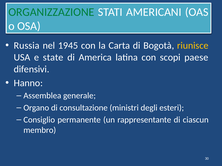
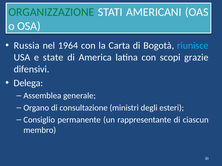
1945: 1945 -> 1964 (68, 46)
riunisce colour: yellow -> light blue (193, 46)
paese: paese -> grazie (196, 58)
Hanno: Hanno -> Delega (28, 83)
